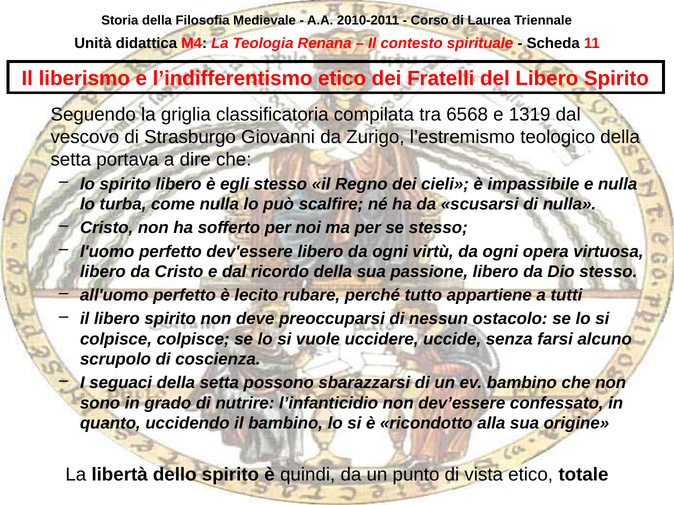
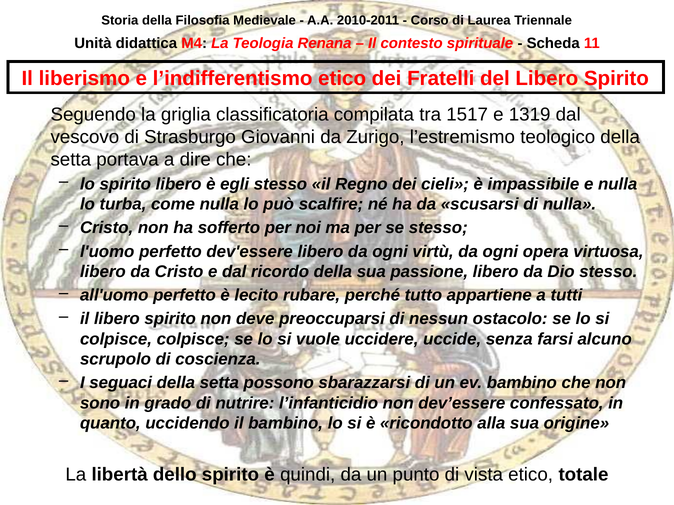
6568: 6568 -> 1517 (467, 115)
